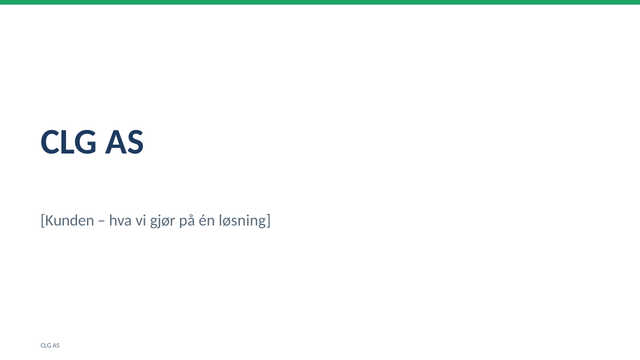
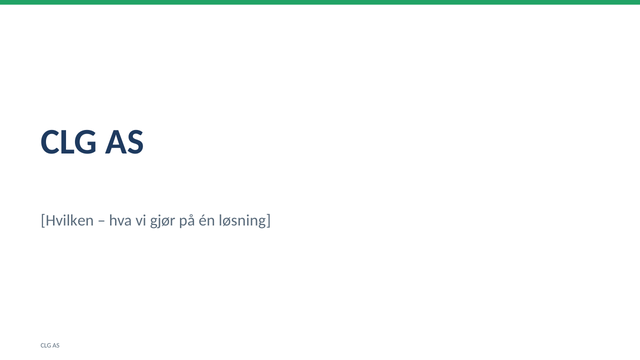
Kunden: Kunden -> Hvilken (67, 220)
